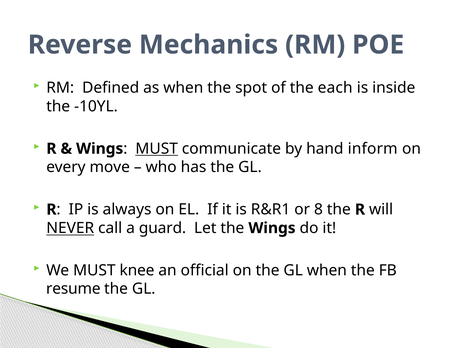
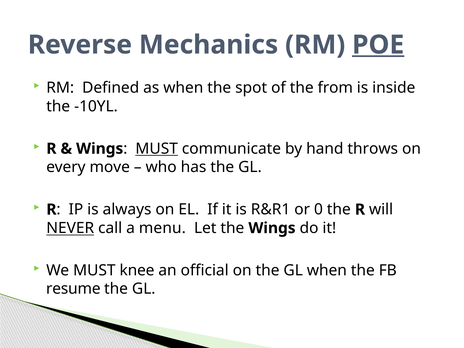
POE underline: none -> present (378, 45)
each: each -> from (335, 88)
inform: inform -> throws (373, 149)
8: 8 -> 0 (318, 209)
guard: guard -> menu (162, 228)
